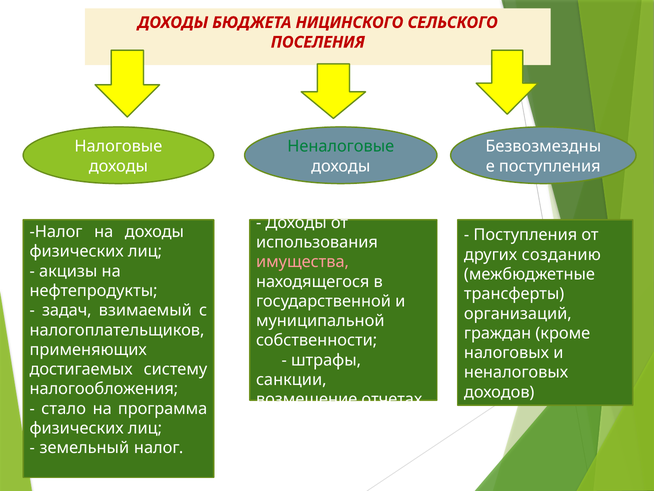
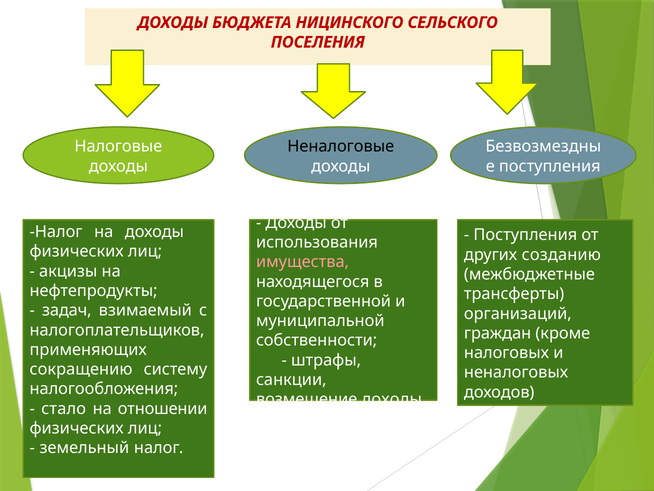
Неналоговые colour: green -> black (341, 146)
достигаемых: достигаемых -> сокращению (81, 369)
возмещение отчетах: отчетах -> доходы (394, 399)
программа: программа -> отношении (163, 408)
